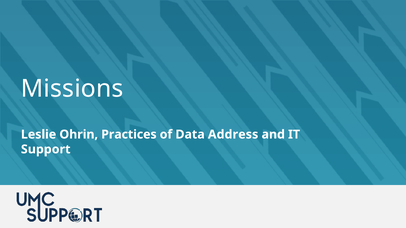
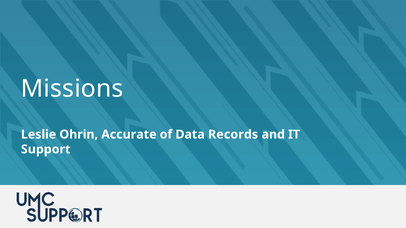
Practices: Practices -> Accurate (129, 135)
Address: Address -> Records (233, 135)
